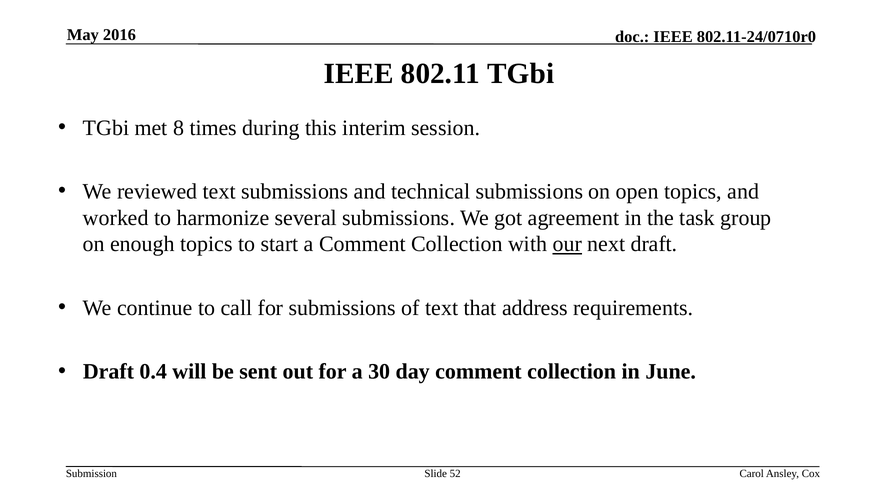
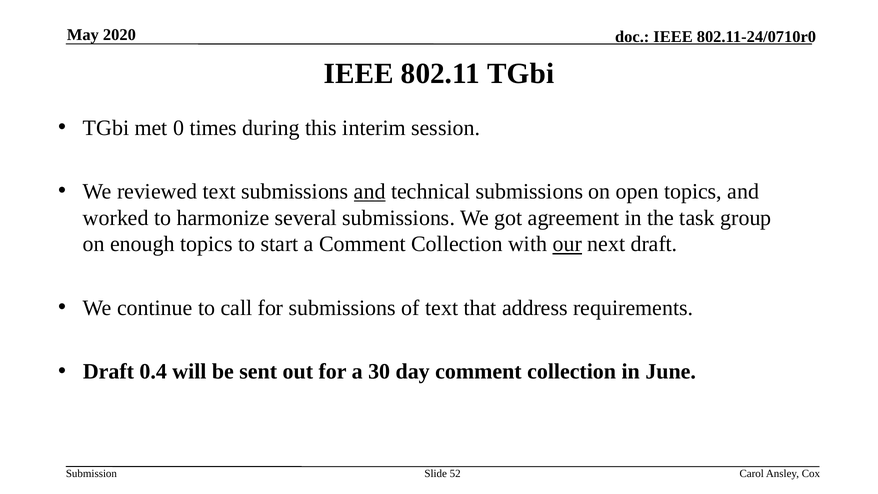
2016: 2016 -> 2020 (119, 35)
8: 8 -> 0 (179, 128)
and underline: none -> present (370, 191)
